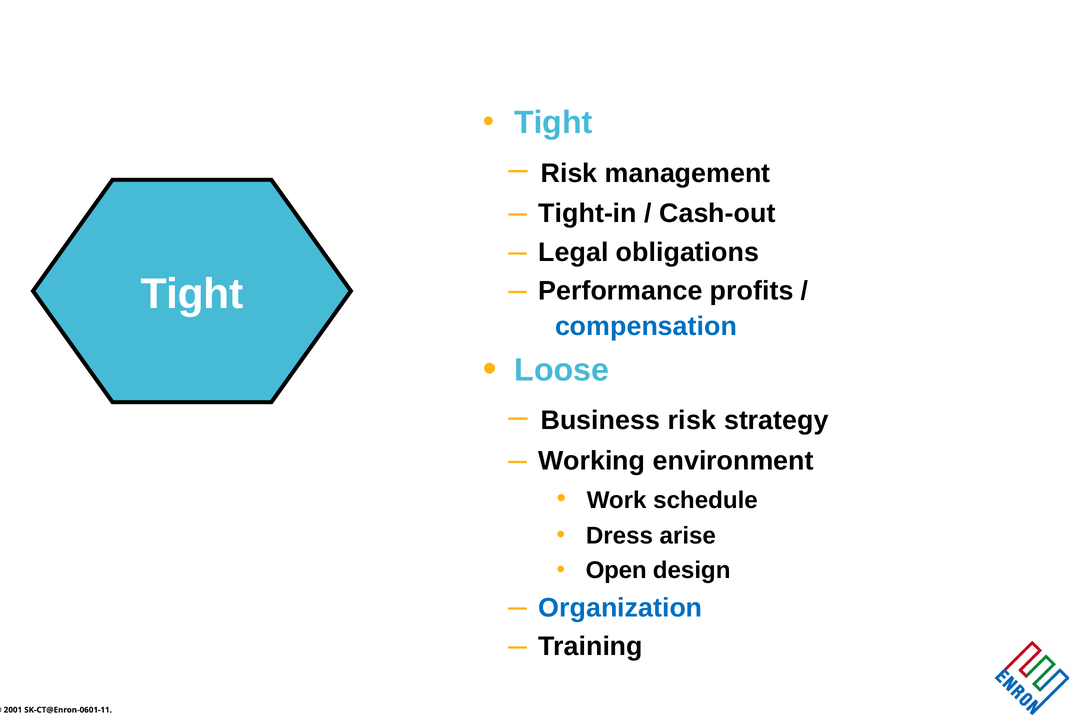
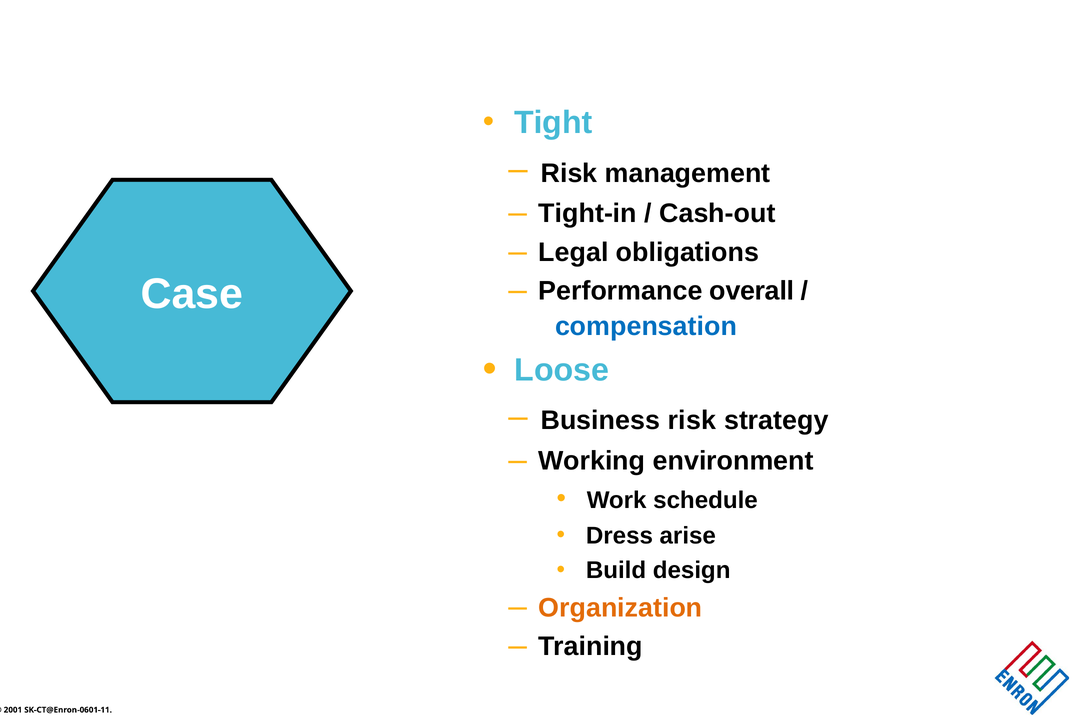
Tight: Tight -> Case (192, 294)
profits: profits -> overall (752, 291)
Open: Open -> Build (616, 570)
Organization colour: blue -> orange (620, 608)
